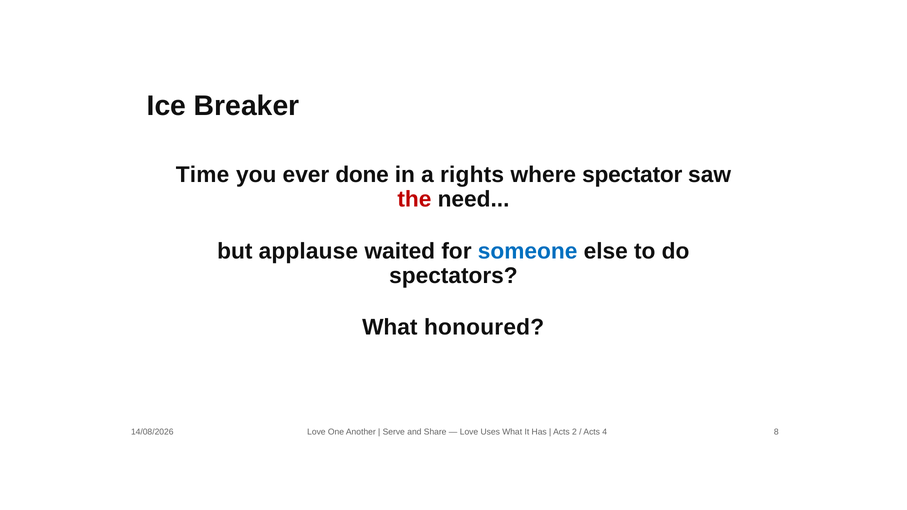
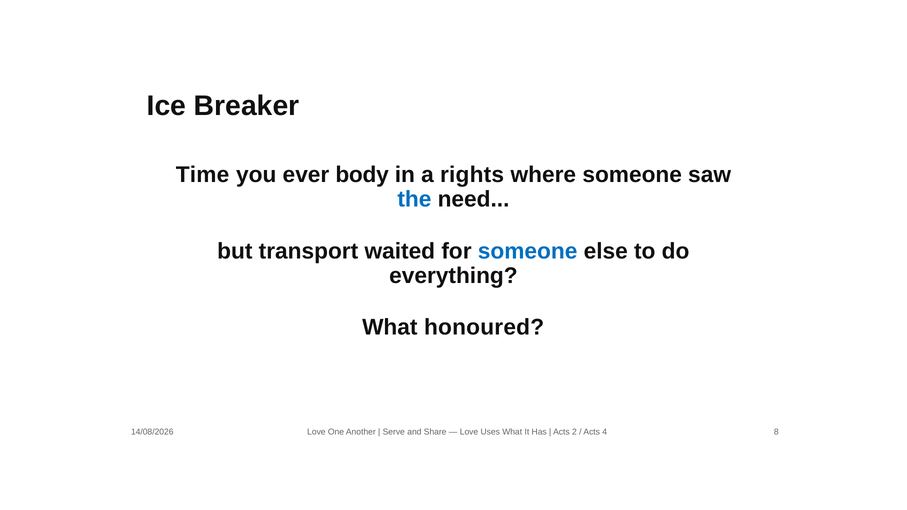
done: done -> body (362, 175)
where spectator: spectator -> someone (632, 175)
the colour: red -> blue (414, 200)
applause: applause -> transport (308, 251)
spectators: spectators -> everything (453, 276)
